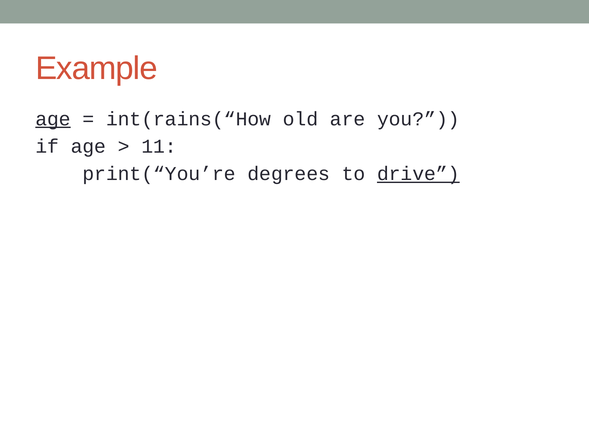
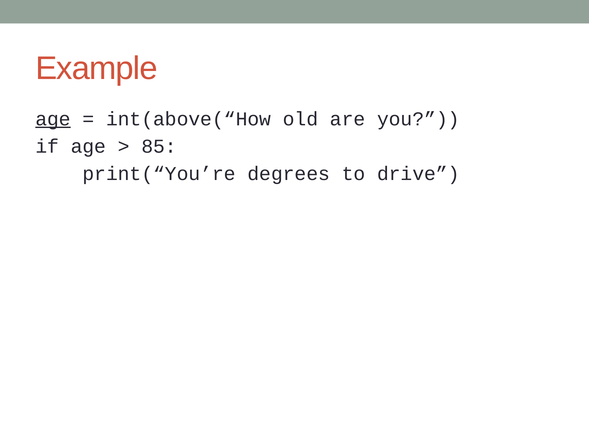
int(rains(“How: int(rains(“How -> int(above(“How (189, 119)
11: 11 -> 85 (159, 147)
drive underline: present -> none (418, 174)
